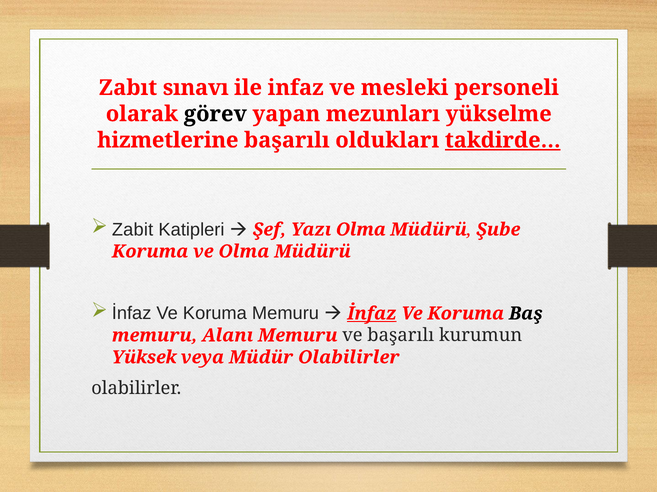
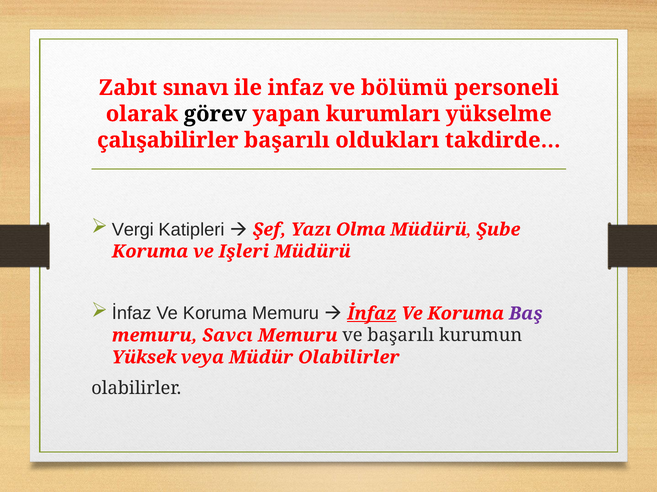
mesleki: mesleki -> bölümü (405, 88)
mezunları: mezunları -> kurumları (383, 114)
hizmetlerine: hizmetlerine -> çalışabilirler (168, 140)
takdirde… underline: present -> none (503, 140)
Zabit: Zabit -> Vergi (133, 230)
ve Olma: Olma -> Işleri (244, 252)
Baş colour: black -> purple (526, 314)
Alanı: Alanı -> Savcı (227, 336)
